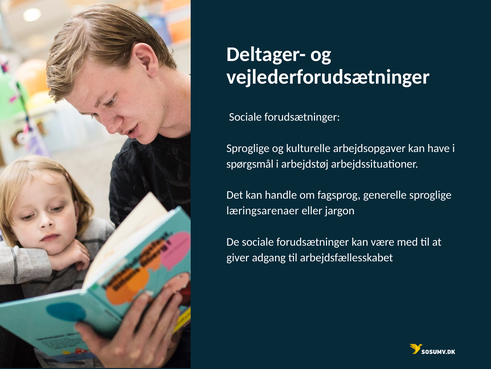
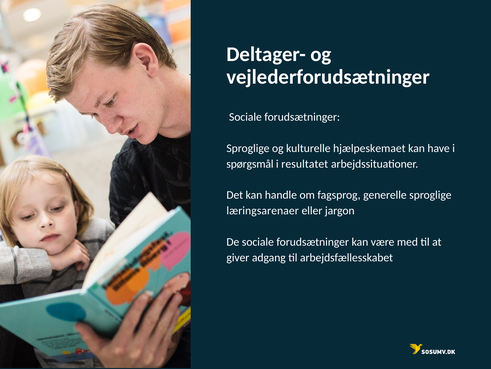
arbejdsopgaver: arbejdsopgaver -> hjælpeskemaet (369, 148)
arbejdstøj: arbejdstøj -> resultatet (305, 164)
